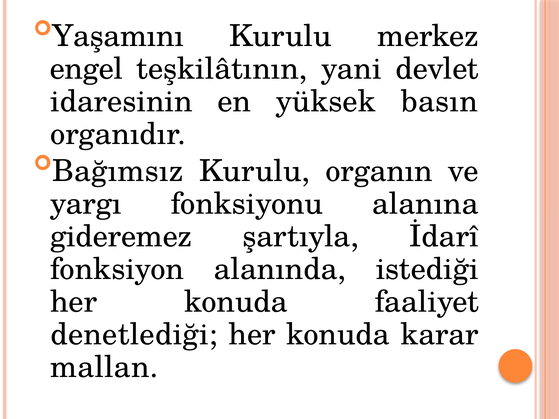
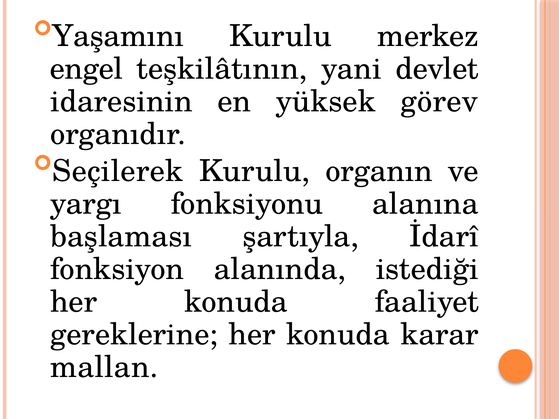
basın: basın -> görev (439, 102)
Bağımsız: Bağımsız -> Seçilerek (118, 171)
gideremez: gideremez -> başlaması (121, 237)
denetlediği: denetlediği -> gereklerine (134, 335)
